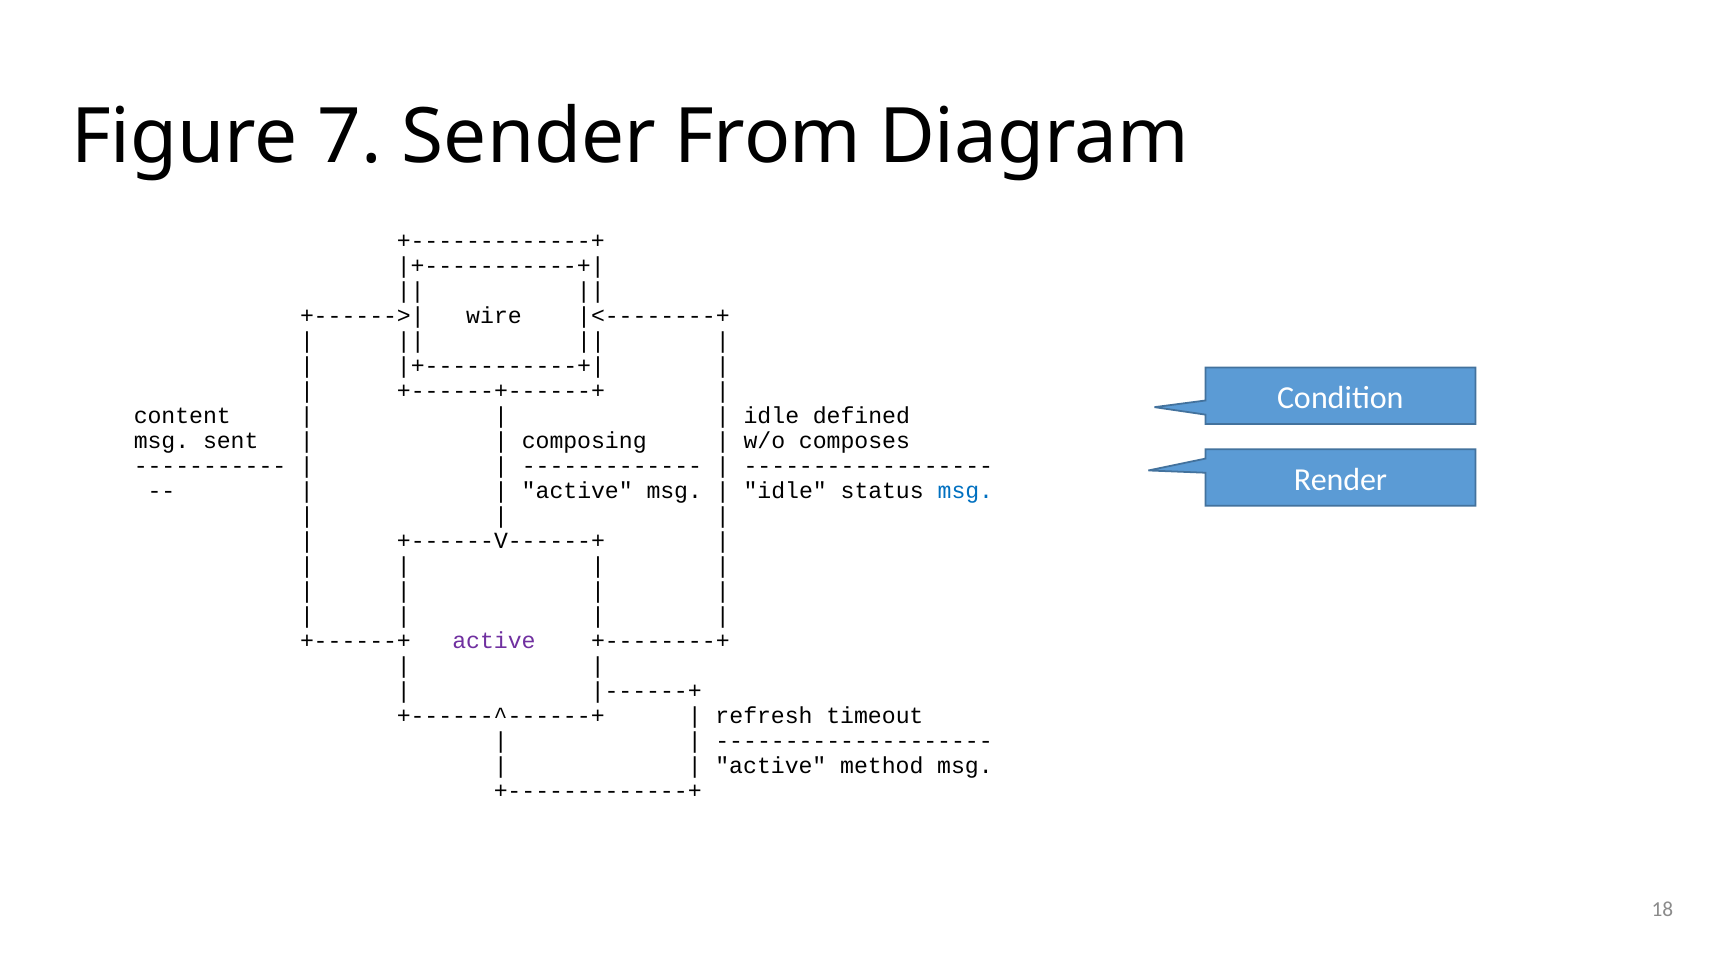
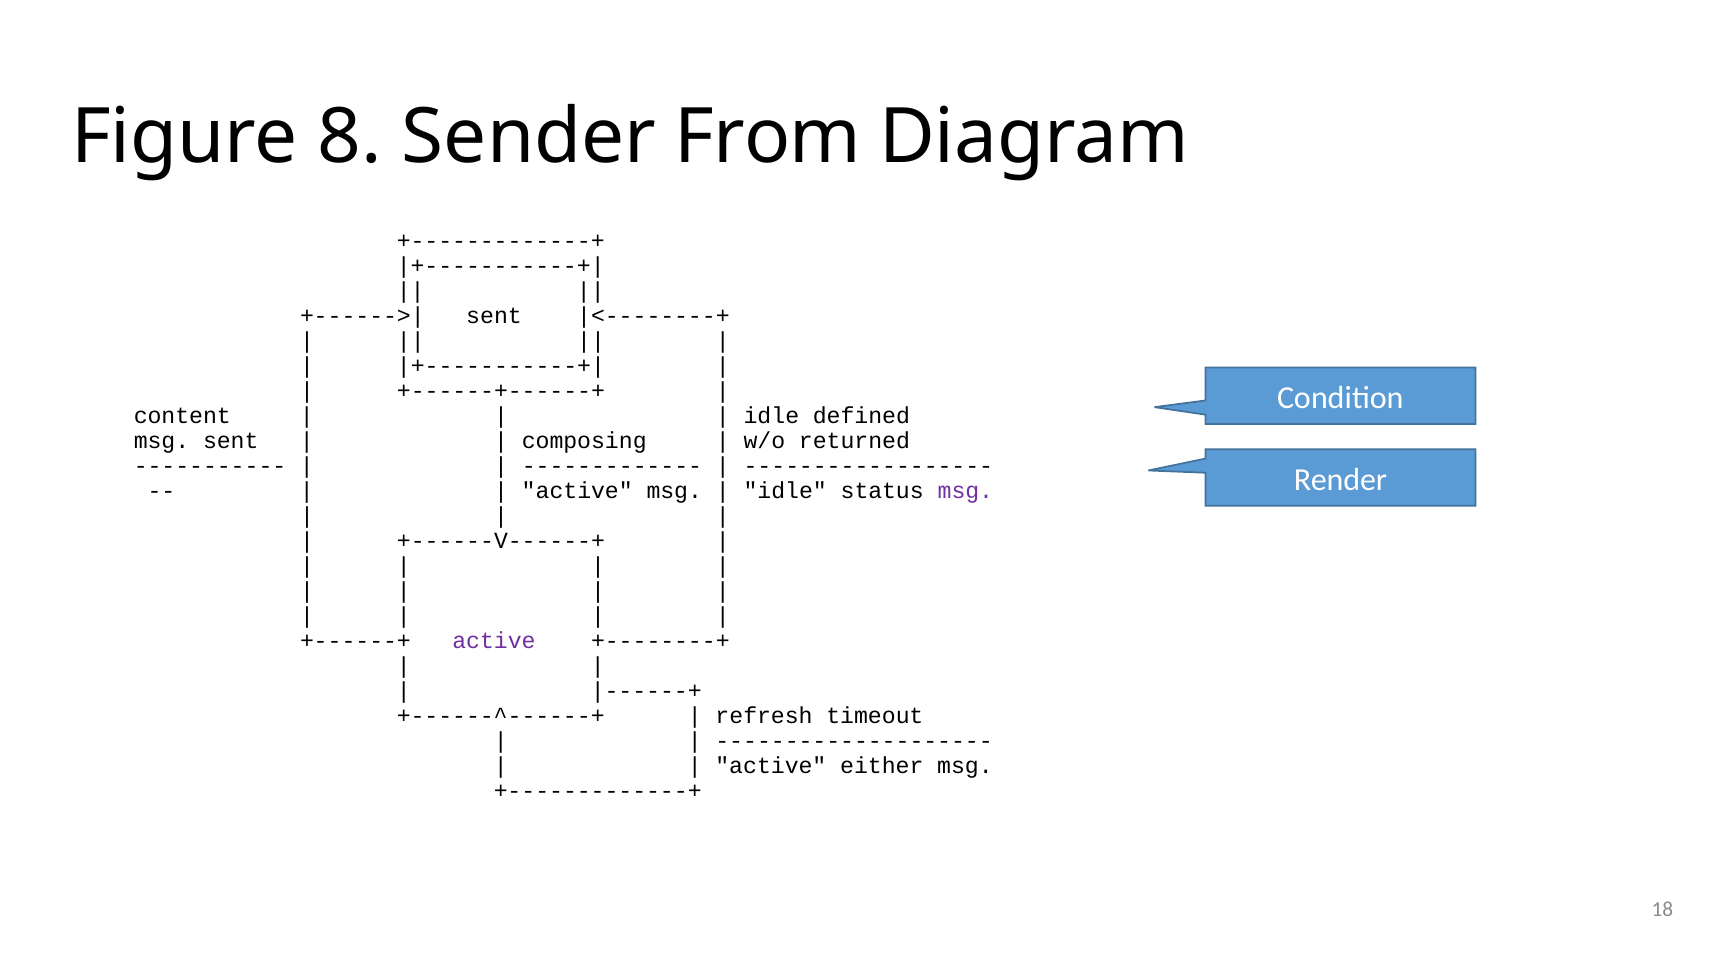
7: 7 -> 8 (350, 137)
wire: wire -> sent (494, 316)
composes: composes -> returned (854, 441)
msg colour: blue -> purple (965, 491)
method: method -> either (882, 766)
